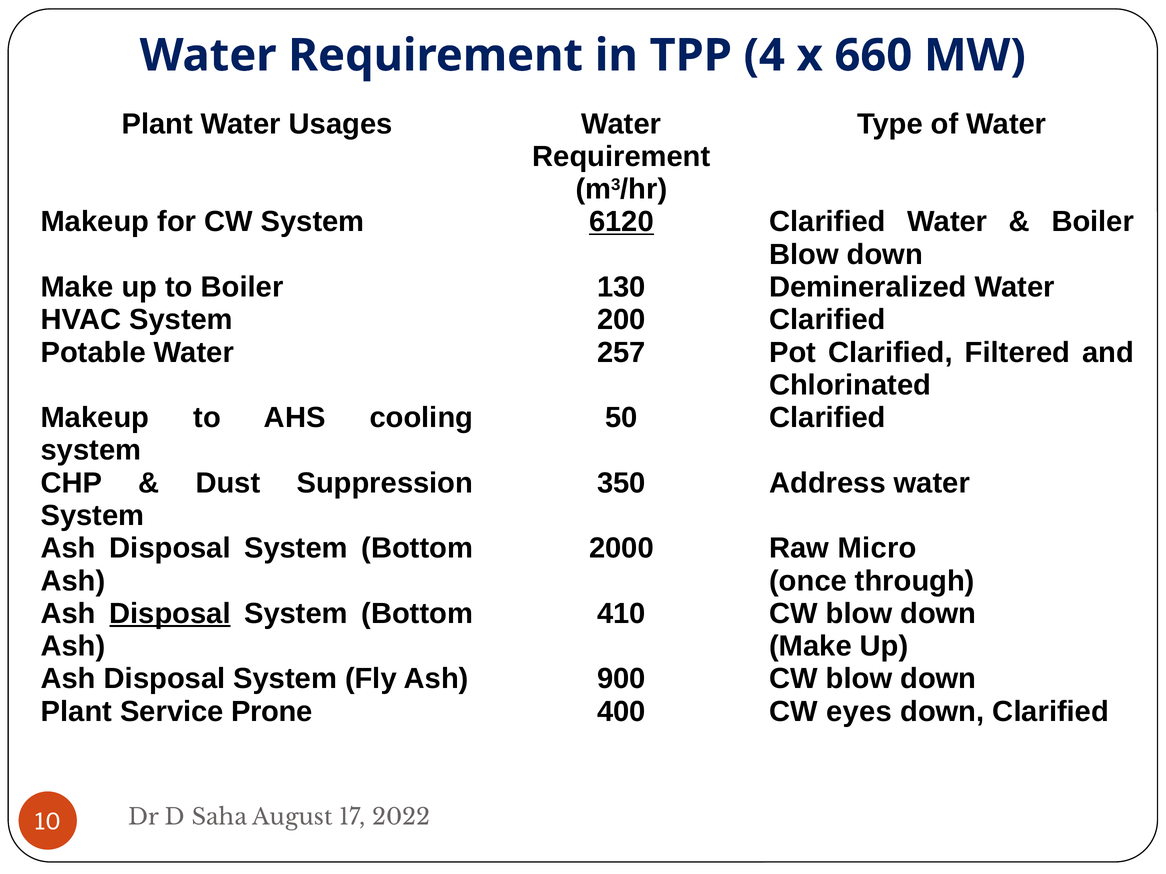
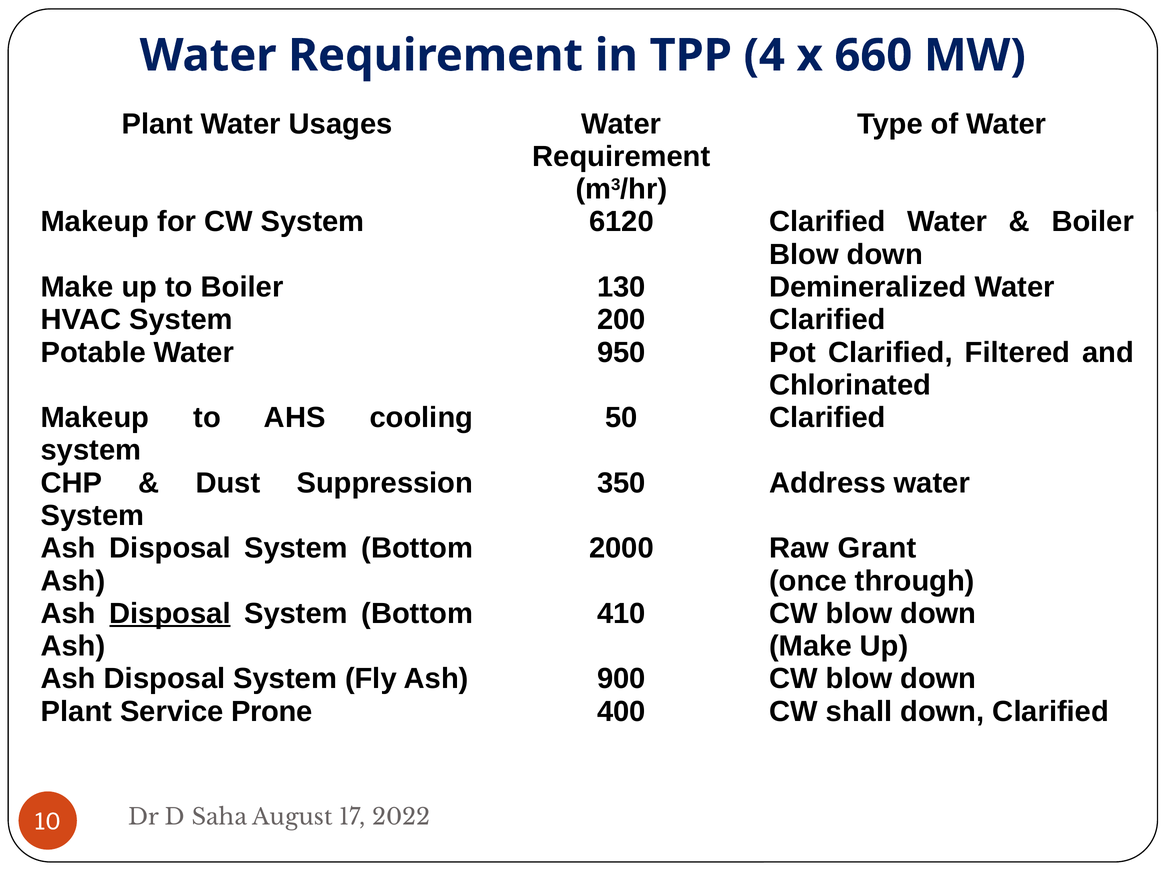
6120 underline: present -> none (621, 222)
257: 257 -> 950 (621, 353)
Micro: Micro -> Grant (877, 549)
eyes: eyes -> shall (859, 712)
